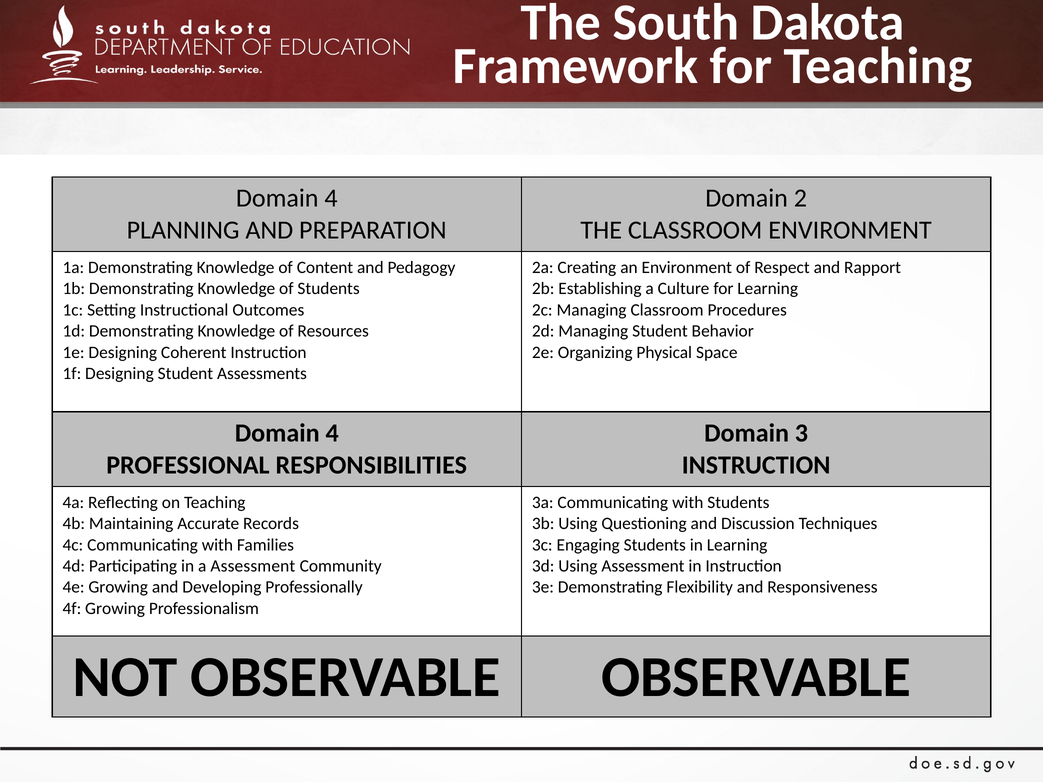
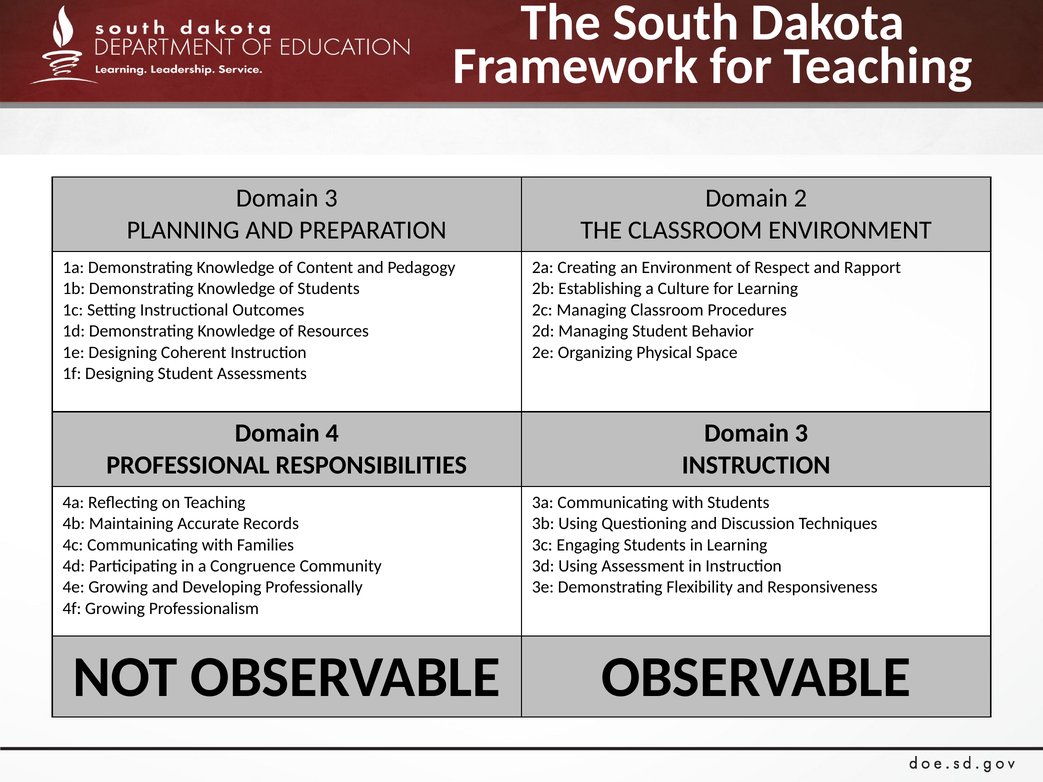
4: 4 -> 3 (331, 198)
a Assessment: Assessment -> Congruence (253, 566)
